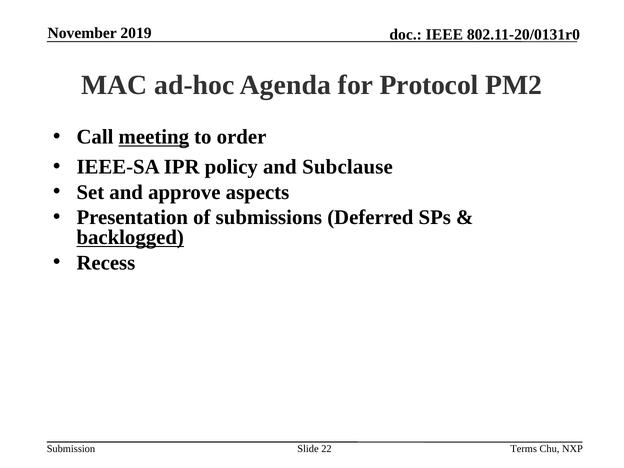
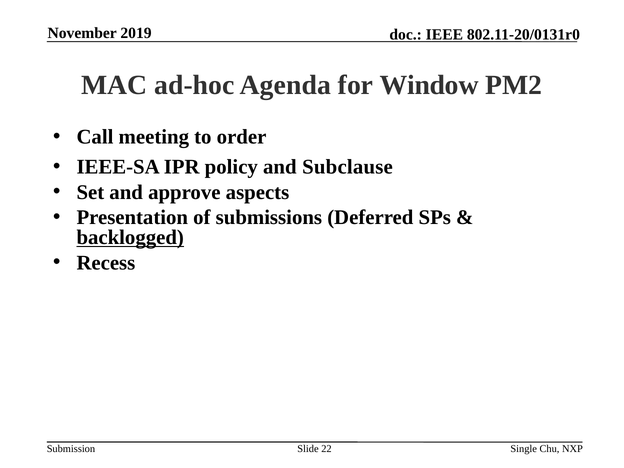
Protocol: Protocol -> Window (429, 85)
meeting underline: present -> none (154, 137)
Terms: Terms -> Single (524, 449)
